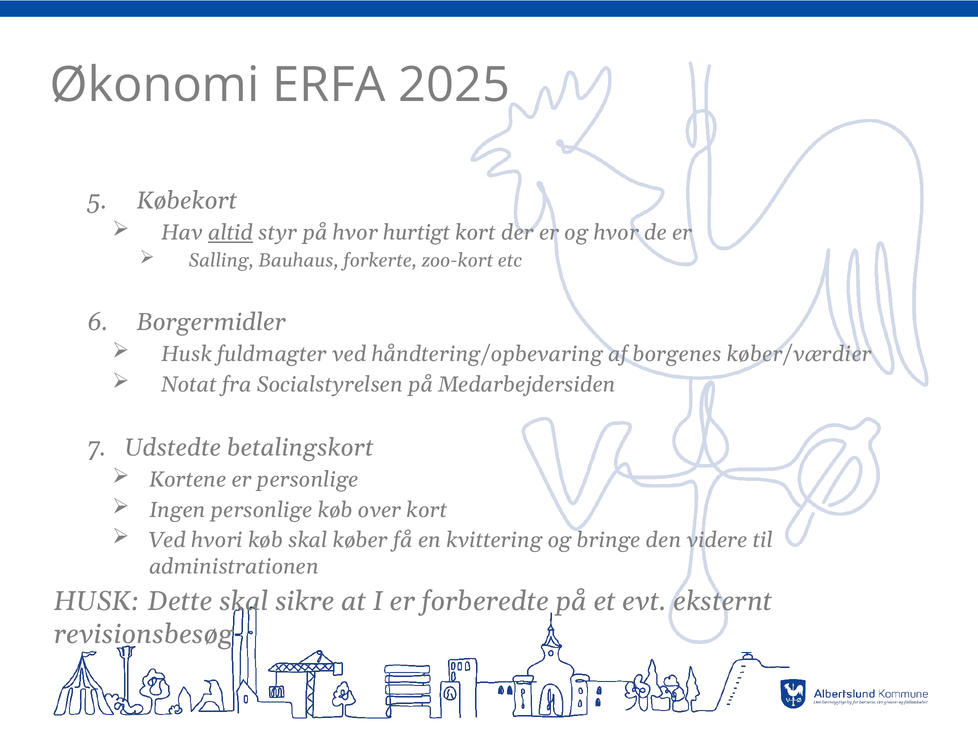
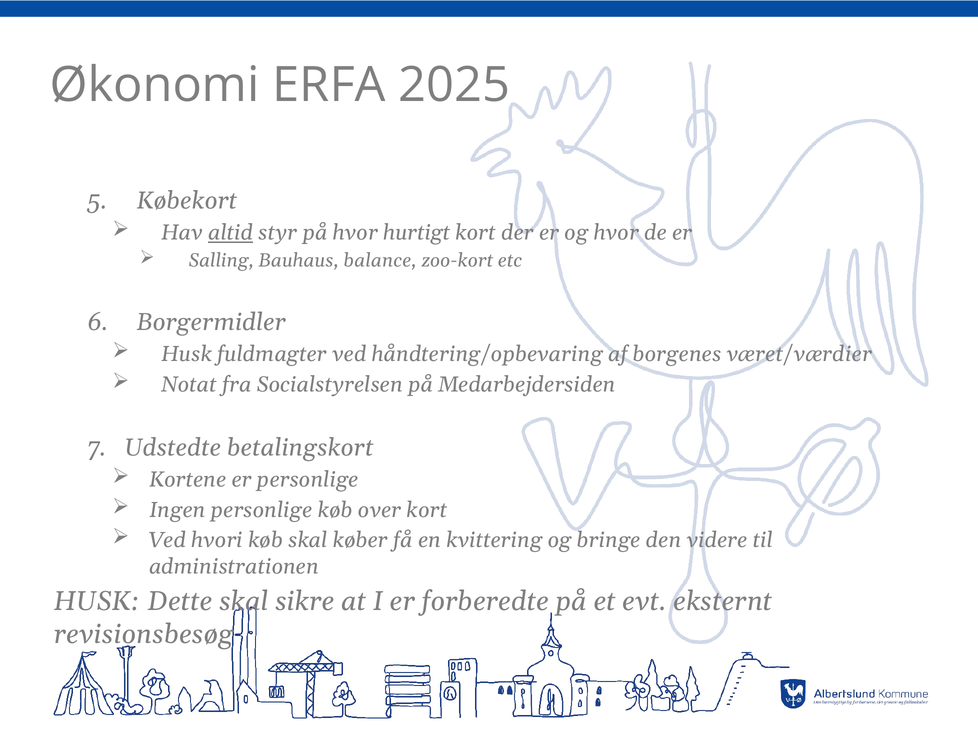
forkerte: forkerte -> balance (380, 261)
køber/værdier: køber/værdier -> været/værdier (799, 354)
